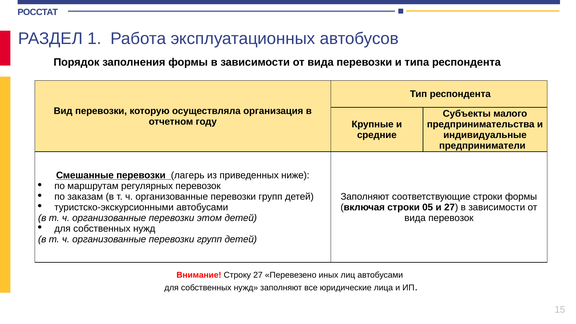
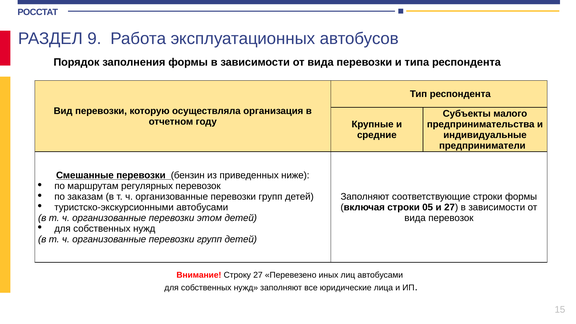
1: 1 -> 9 (94, 39)
лагерь: лагерь -> бензин (188, 175)
